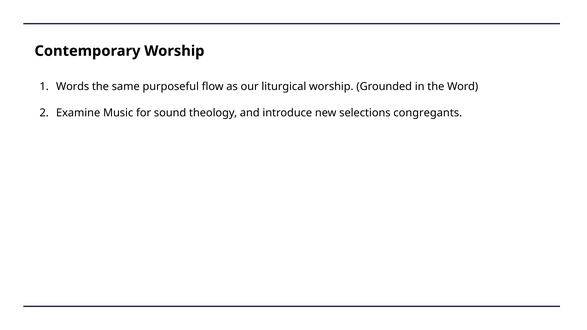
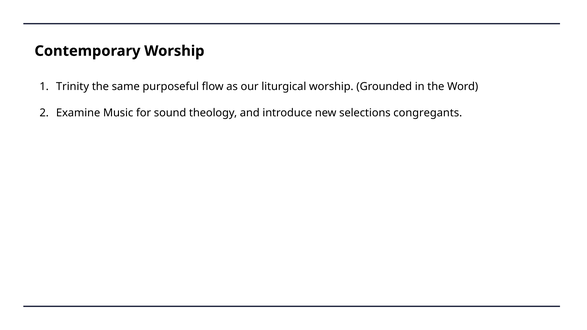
Words: Words -> Trinity (73, 86)
